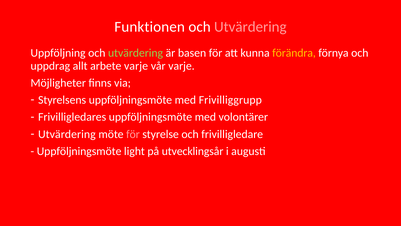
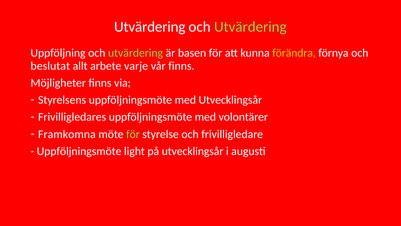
Funktionen: Funktionen -> Utvärdering (150, 27)
Utvärdering colour: pink -> light green (250, 27)
uppdrag: uppdrag -> beslutat (50, 66)
vår varje: varje -> finns (181, 66)
med Frivilliggrupp: Frivilliggrupp -> Utvecklingsår (230, 100)
Utvärdering: Utvärdering -> Framkomna (67, 134)
för colour: pink -> light green (133, 134)
